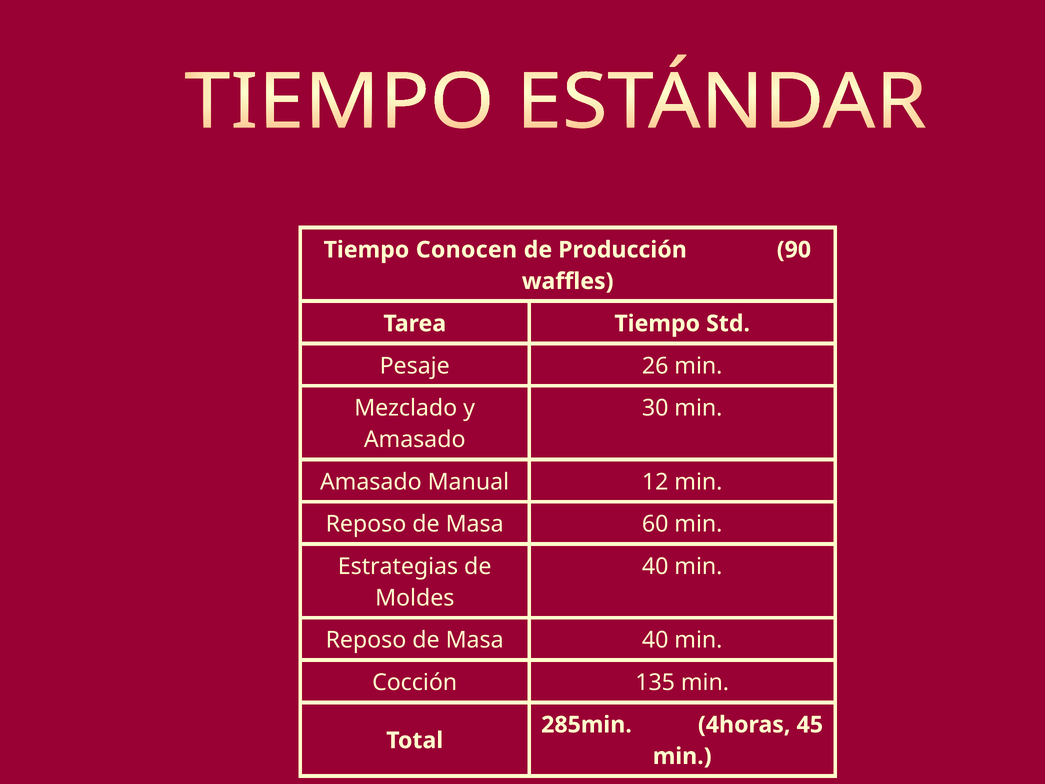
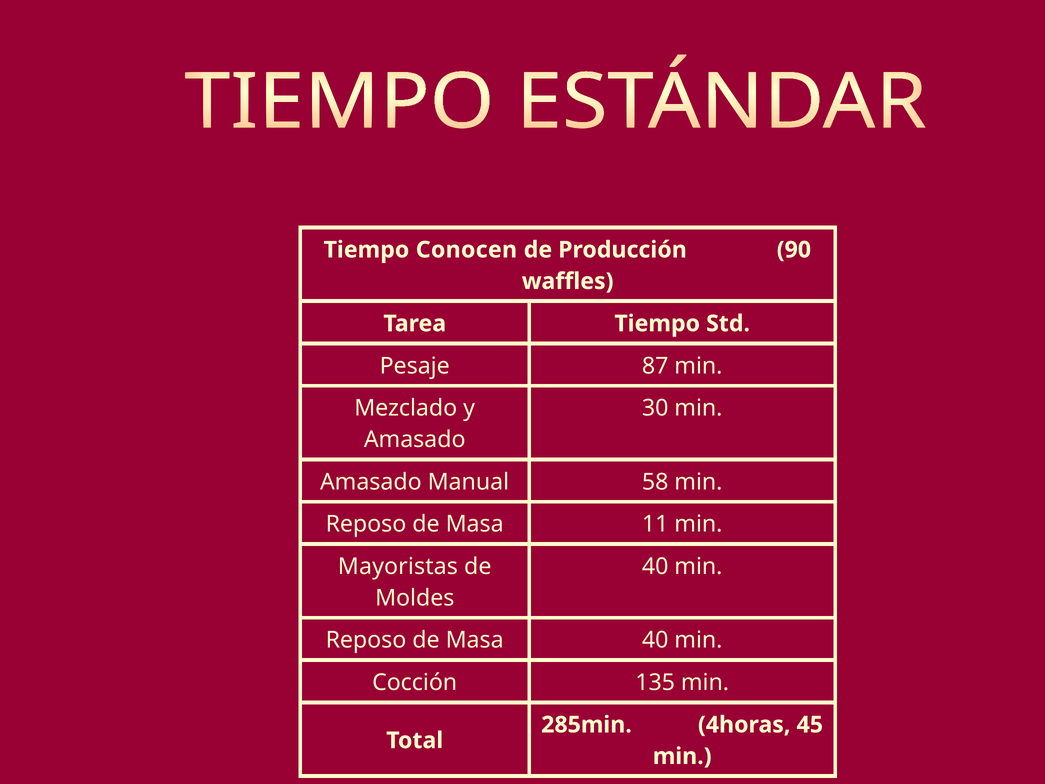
26: 26 -> 87 (655, 366)
12: 12 -> 58 (655, 482)
60: 60 -> 11 (655, 524)
Estrategias: Estrategias -> Mayoristas (398, 566)
